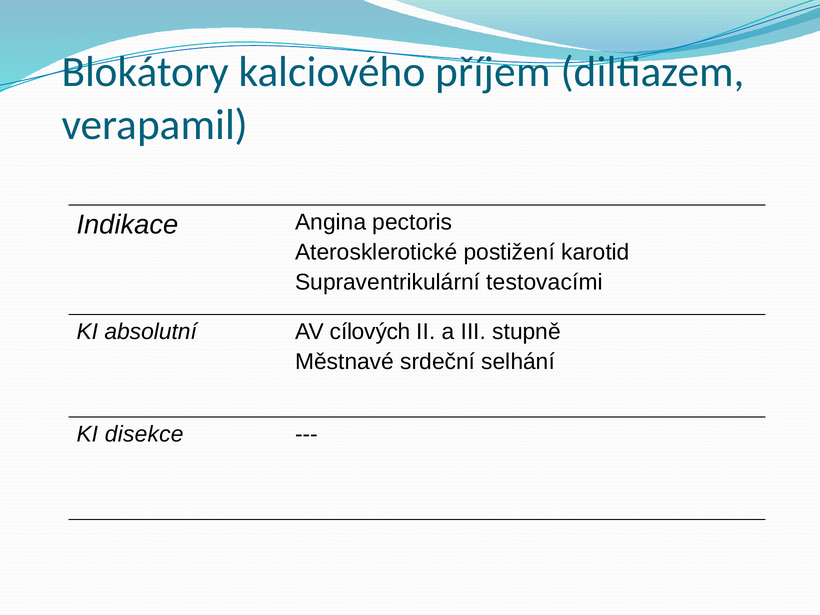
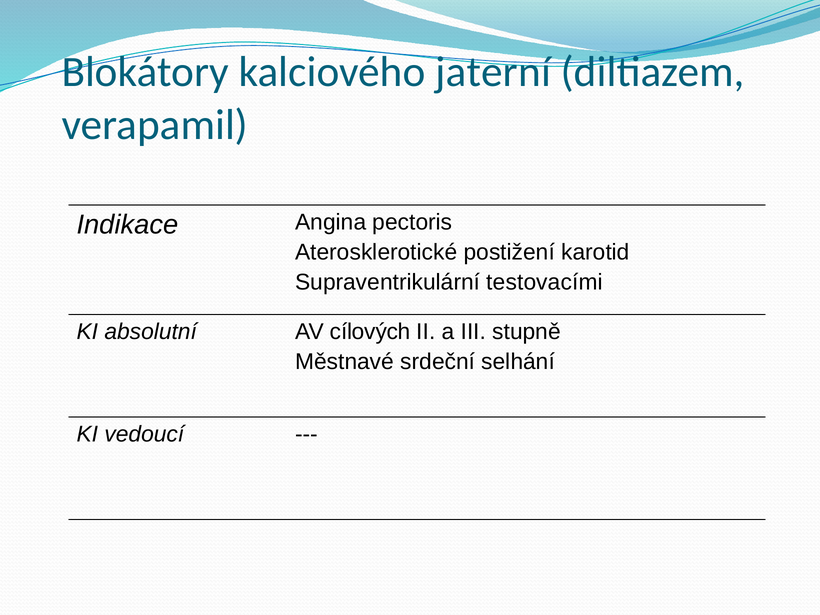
příjem: příjem -> jaterní (493, 72)
disekce: disekce -> vedoucí (144, 434)
